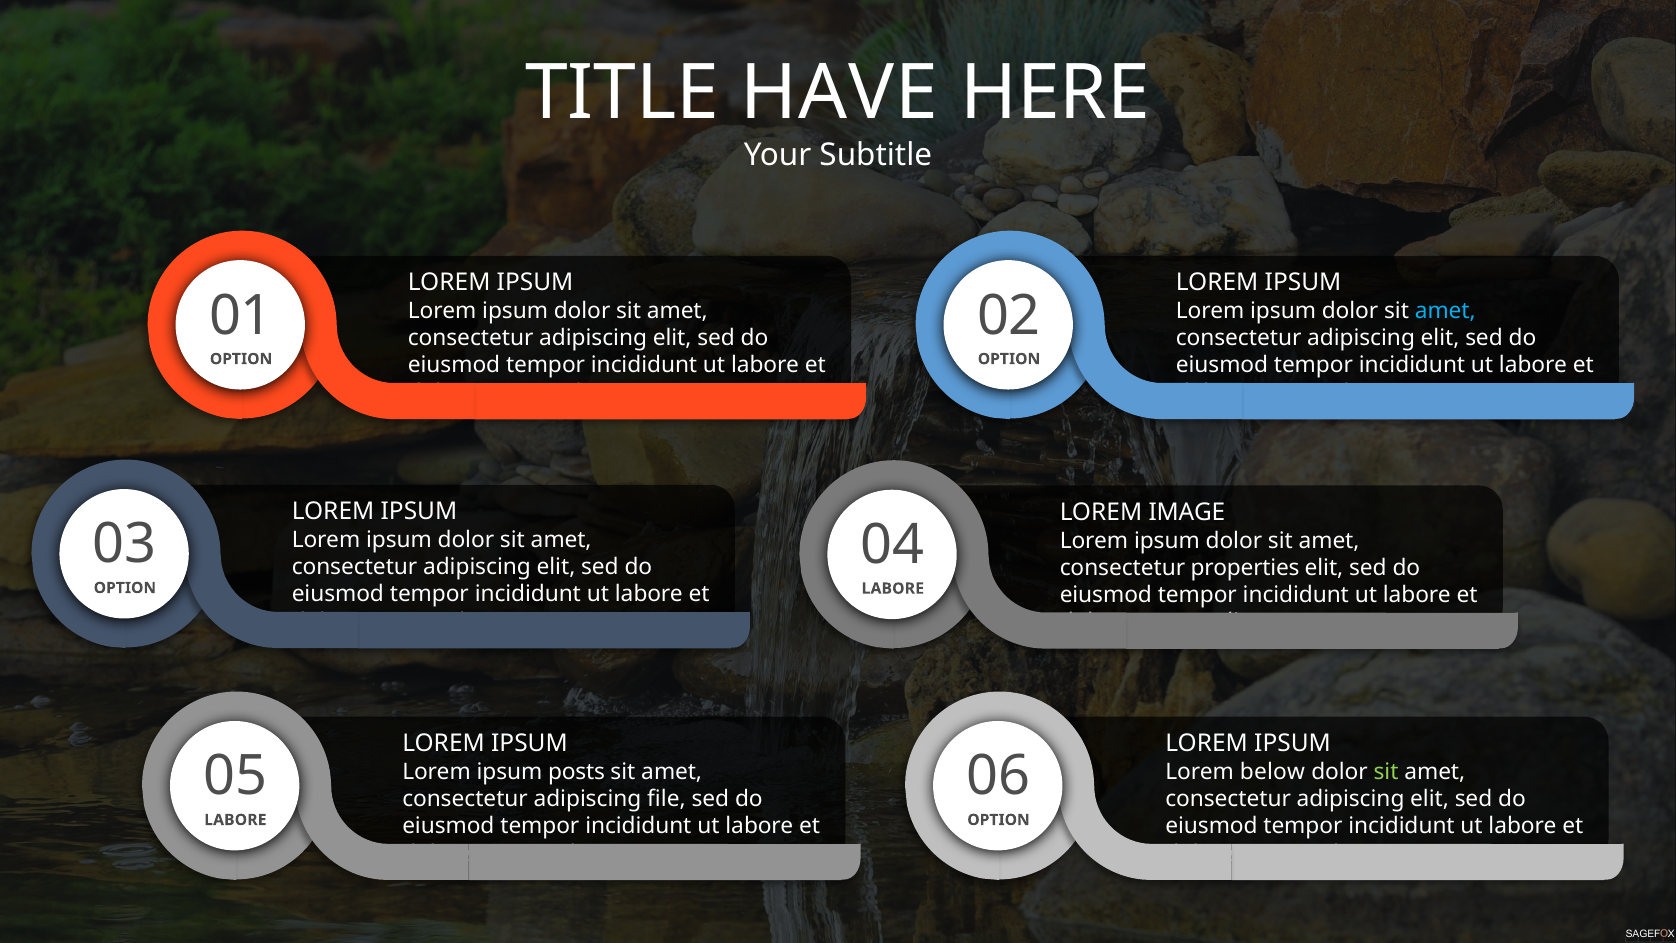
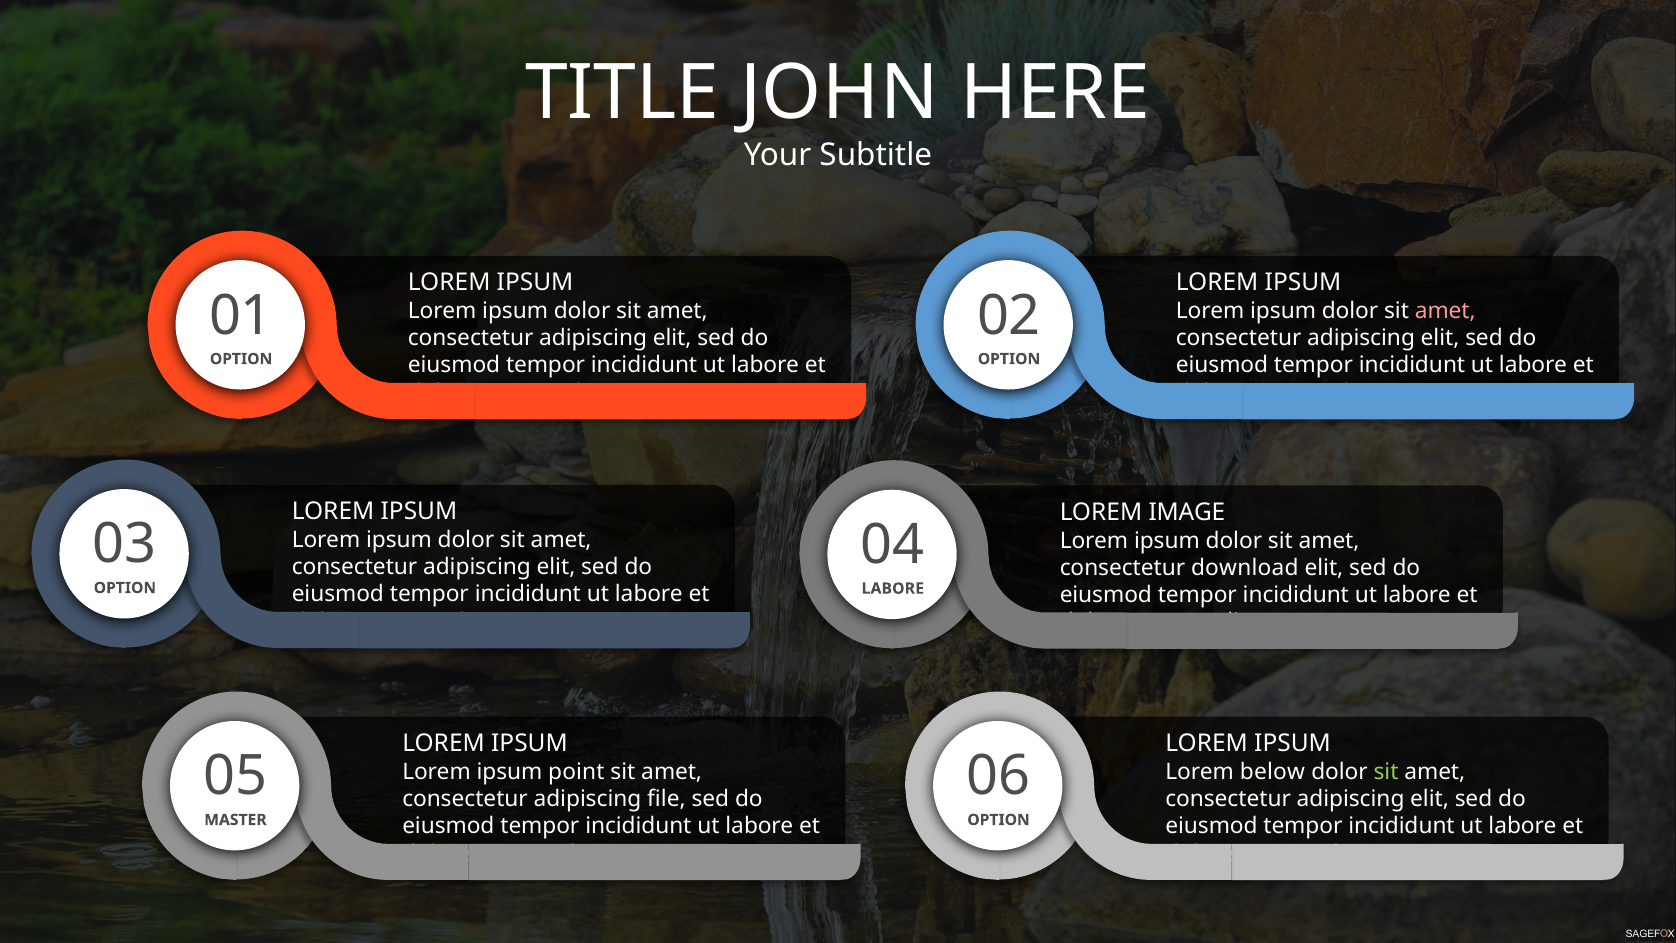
HAVE: HAVE -> JOHN (840, 93)
amet colour: light blue -> pink (1445, 311)
properties: properties -> download (1245, 568)
posts: posts -> point (576, 772)
LABORE: LABORE -> MASTER (235, 820)
